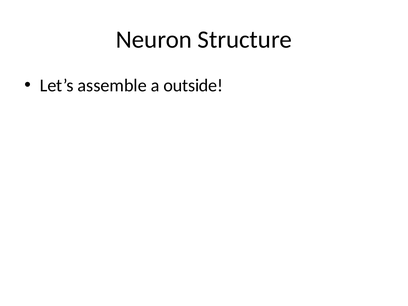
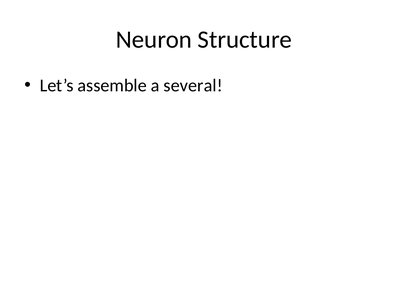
outside: outside -> several (193, 86)
